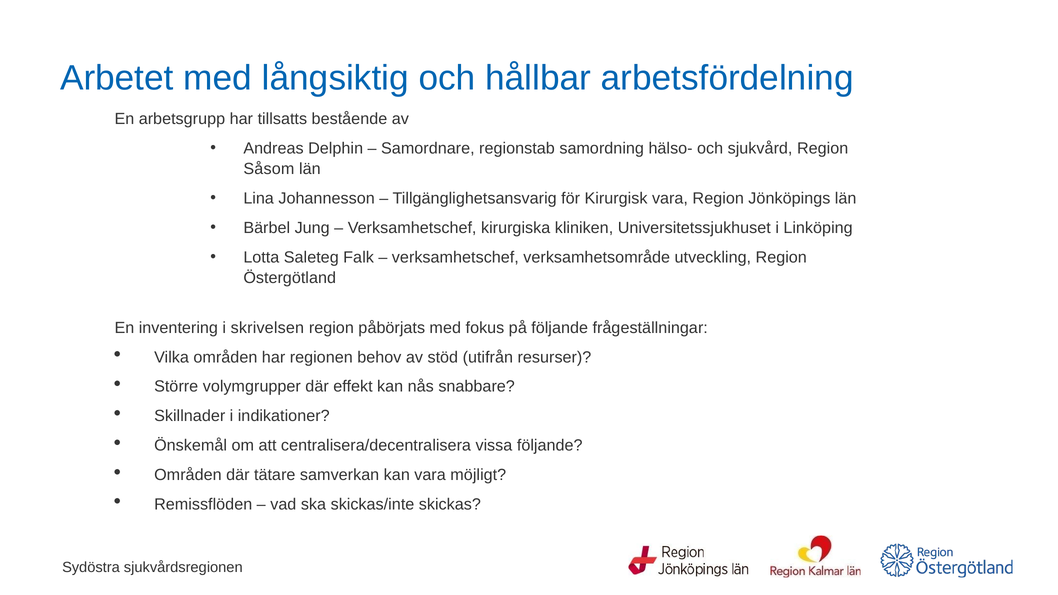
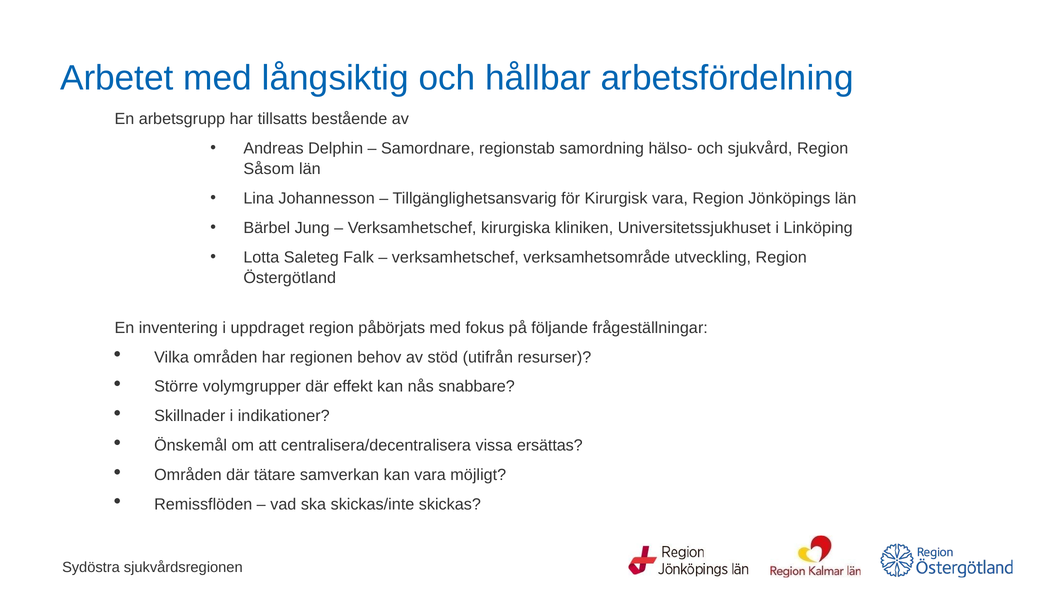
skrivelsen: skrivelsen -> uppdraget (267, 328)
vissa följande: följande -> ersättas (550, 445)
